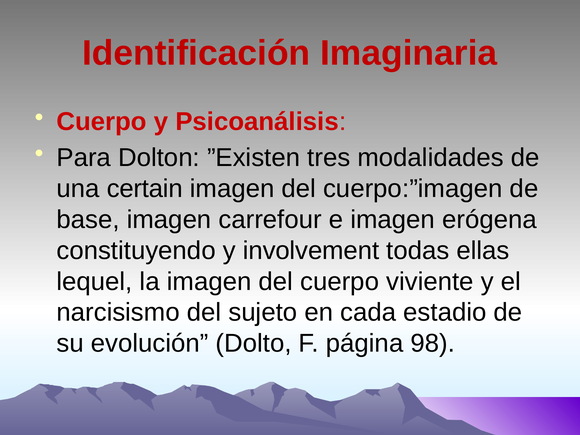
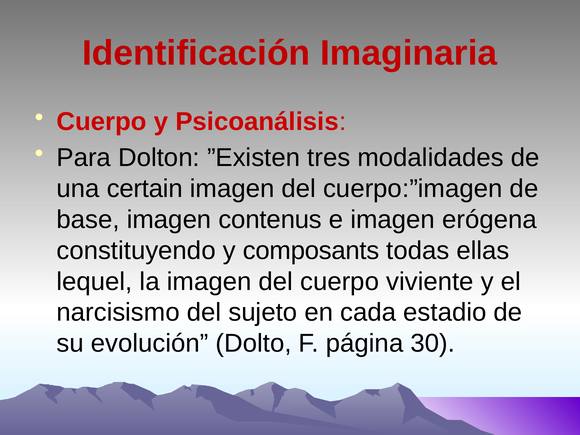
carrefour: carrefour -> contenus (270, 220)
involvement: involvement -> composants (311, 251)
98: 98 -> 30 (433, 343)
